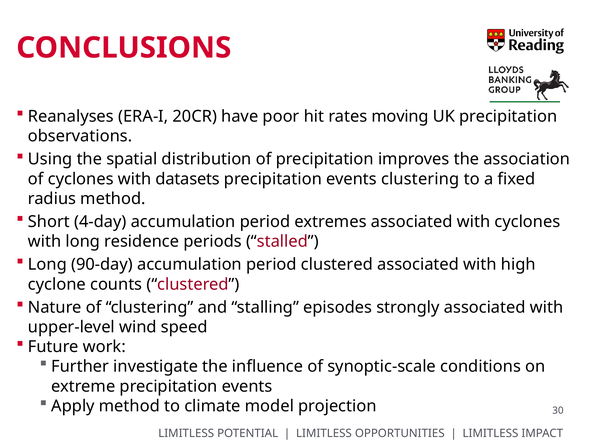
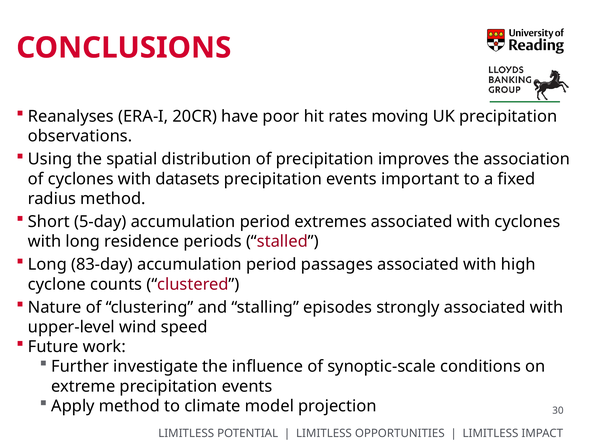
events clustering: clustering -> important (420, 179)
4-day: 4-day -> 5-day (100, 222)
90-day: 90-day -> 83-day (102, 265)
period clustered: clustered -> passages (337, 265)
